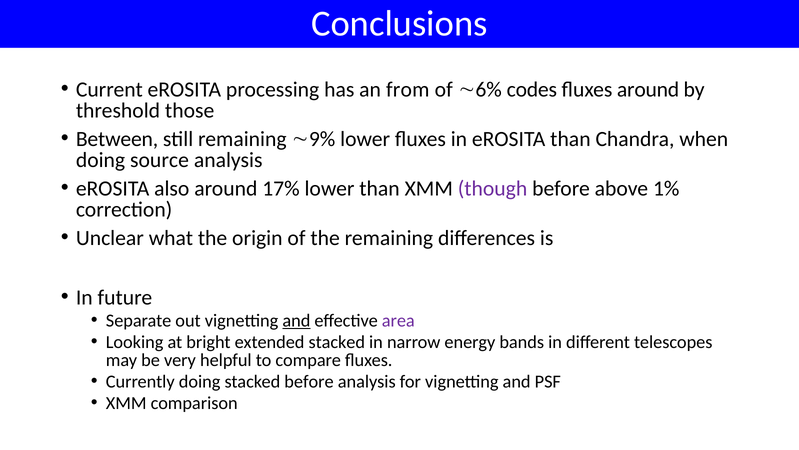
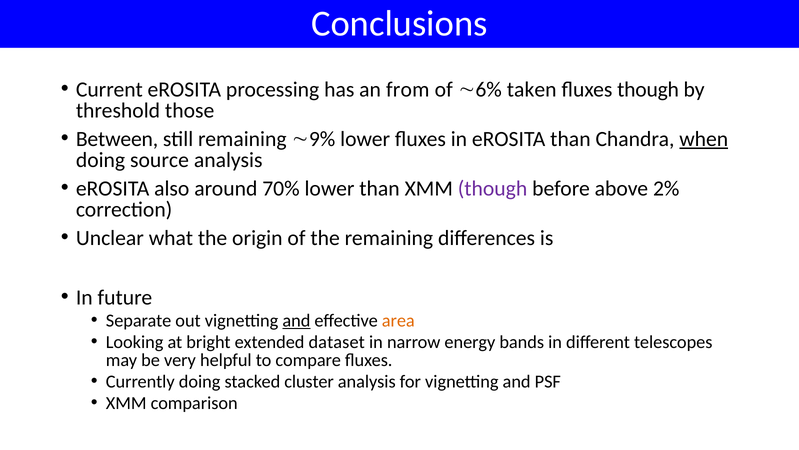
codes: codes -> taken (532, 89)
fluxes around: around -> though (648, 89)
when underline: none -> present (704, 139)
17%: 17% -> 70% (281, 188)
1%: 1% -> 2% (666, 188)
area colour: purple -> orange (398, 320)
extended stacked: stacked -> dataset (337, 342)
stacked before: before -> cluster (309, 381)
